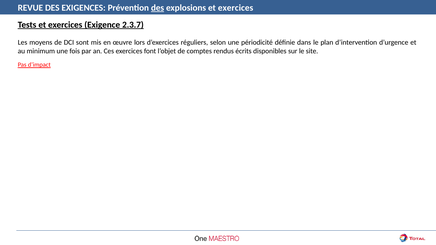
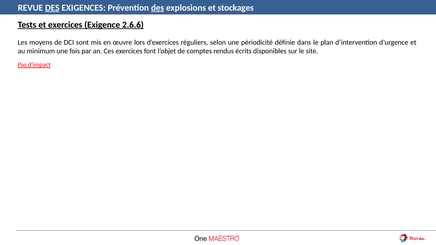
DES underline: none -> present (52, 8)
explosions et exercices: exercices -> stockages (236, 8)
2.3.7: 2.3.7 -> 2.6.6 (133, 25)
